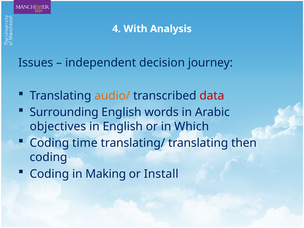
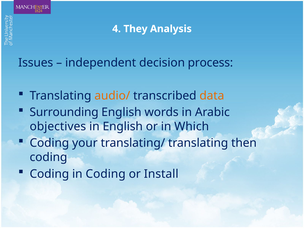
With: With -> They (135, 29)
journey: journey -> process (210, 63)
data colour: red -> orange (212, 96)
time: time -> your (85, 143)
in Making: Making -> Coding (106, 174)
